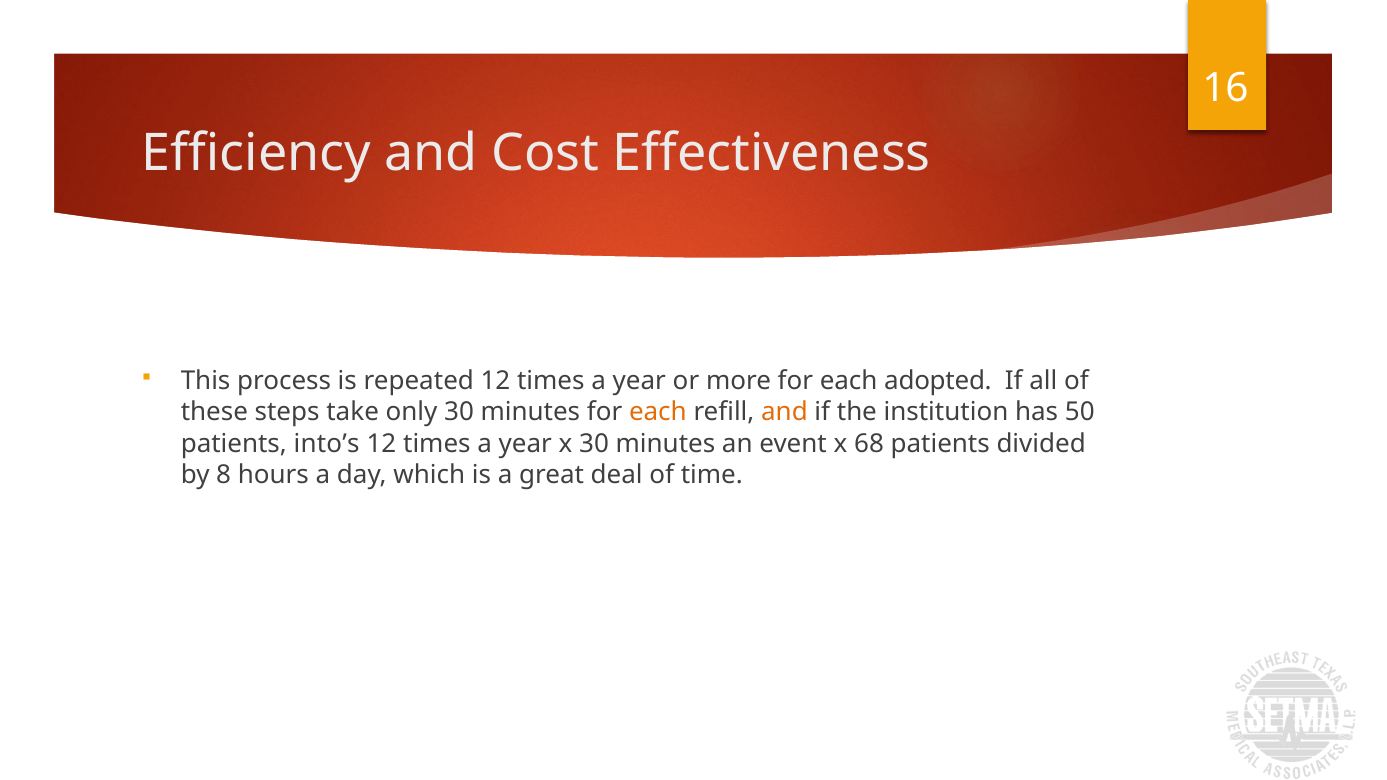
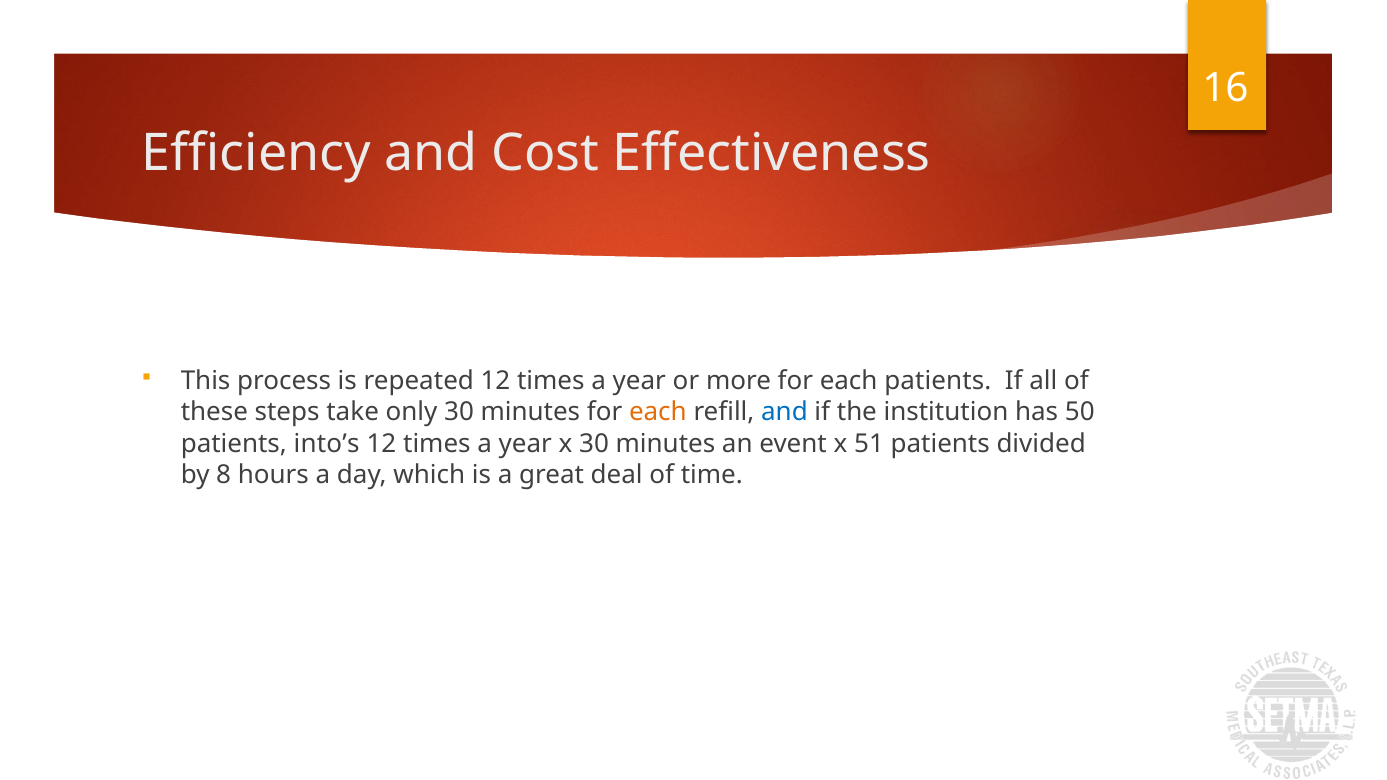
each adopted: adopted -> patients (938, 381)
and colour: orange -> blue (784, 412)
68: 68 -> 51 (869, 444)
